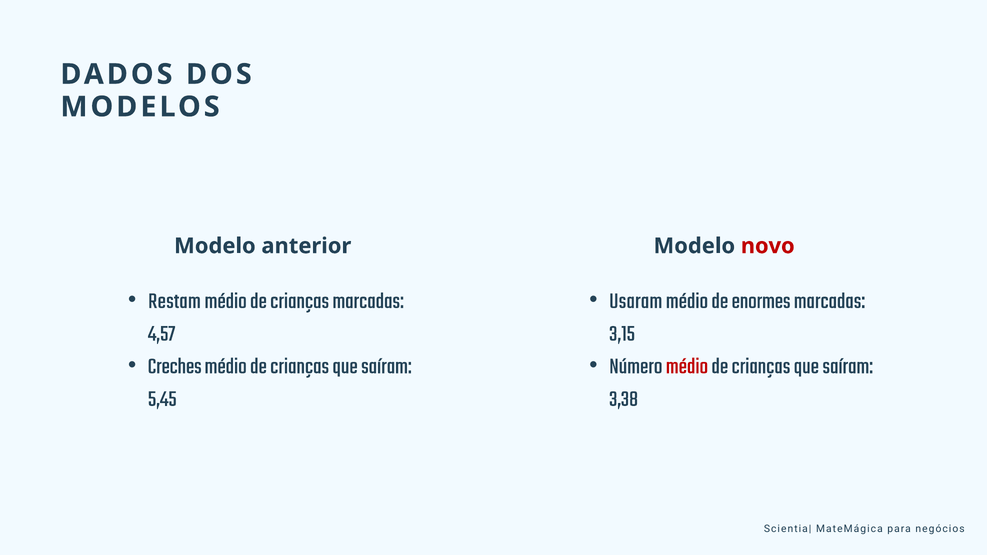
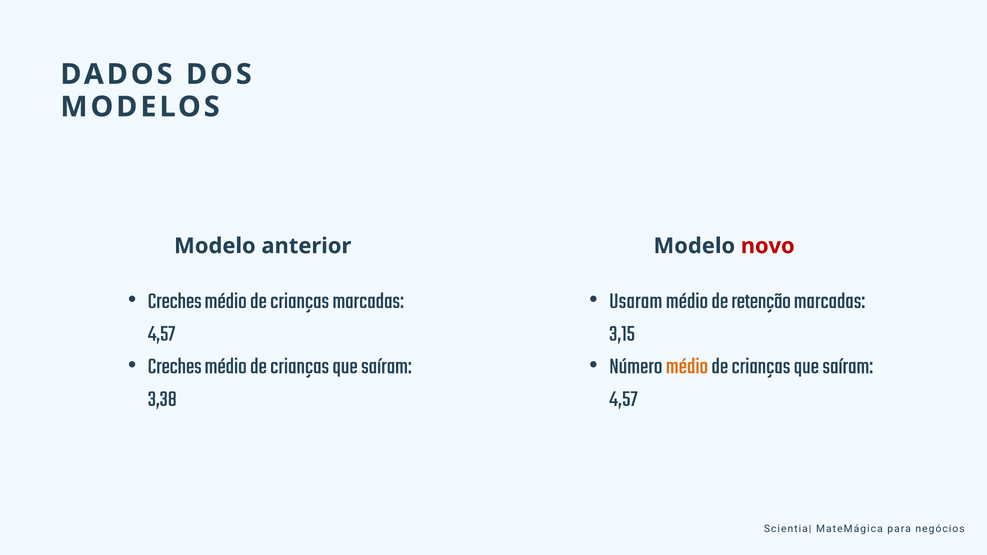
Restam: Restam -> Creches (175, 300)
enormes: enormes -> retenção (761, 300)
médio colour: red -> orange (687, 366)
5,45: 5,45 -> 3,38 (162, 398)
3,38: 3,38 -> 4,57 (623, 398)
